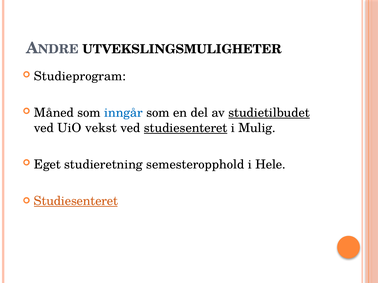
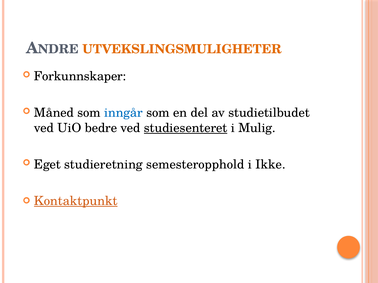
UTVEKSLINGSMULIGHETER colour: black -> orange (182, 49)
Studieprogram: Studieprogram -> Forkunnskaper (80, 76)
studietilbudet underline: present -> none (269, 113)
vekst: vekst -> bedre (101, 128)
Hele: Hele -> Ikke (270, 165)
Studiesenteret: Studiesenteret -> Kontaktpunkt (76, 201)
